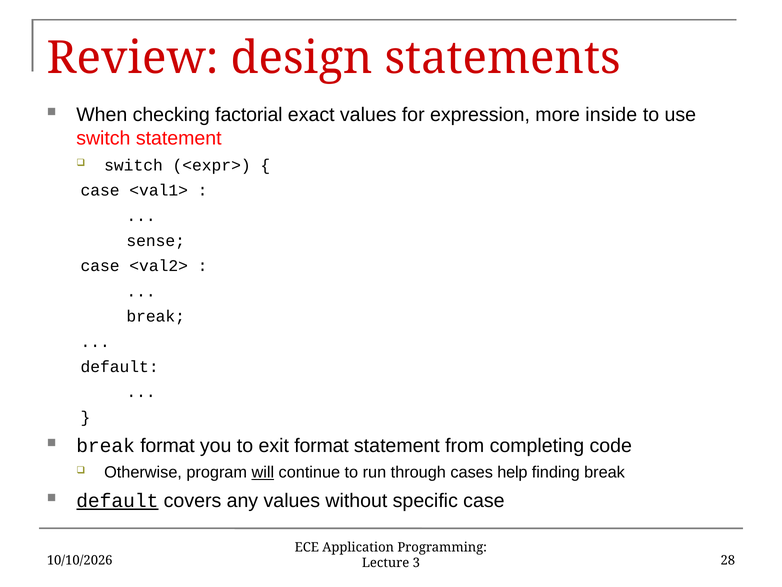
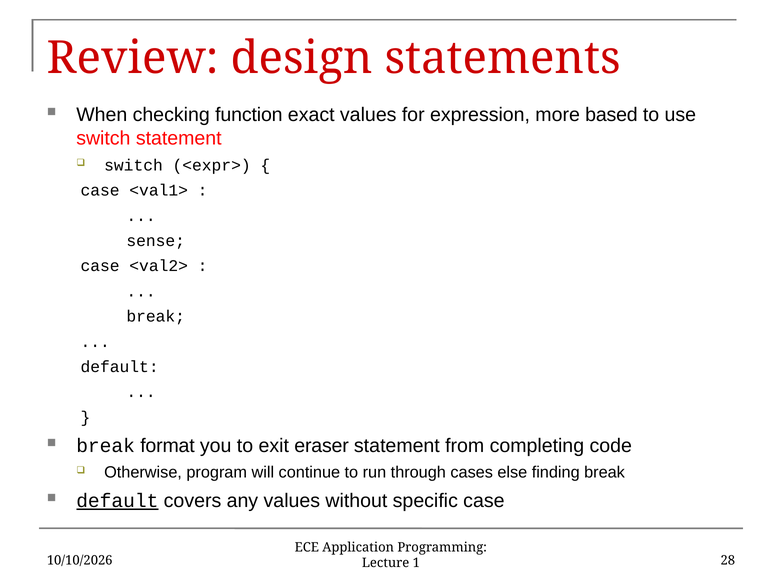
factorial: factorial -> function (249, 115)
inside: inside -> based (611, 115)
exit format: format -> eraser (322, 445)
will underline: present -> none (263, 472)
help: help -> else (512, 472)
3: 3 -> 1 (416, 563)
